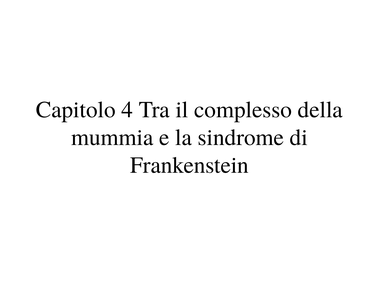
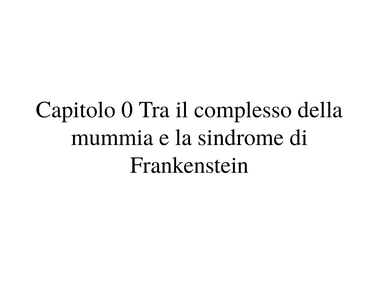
4: 4 -> 0 (127, 110)
